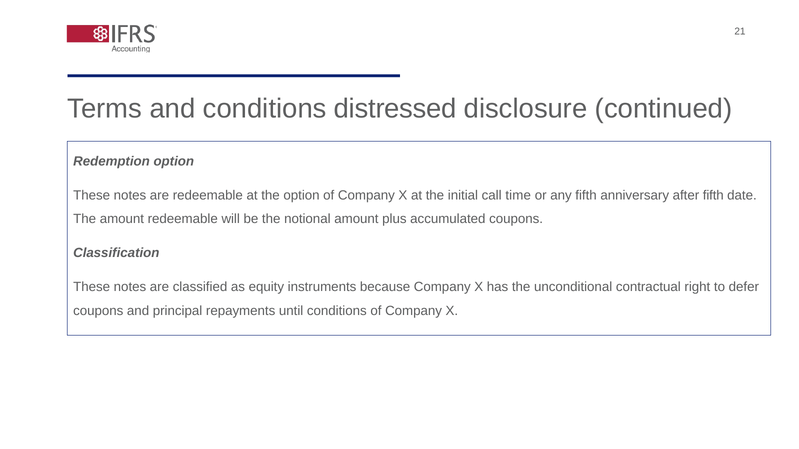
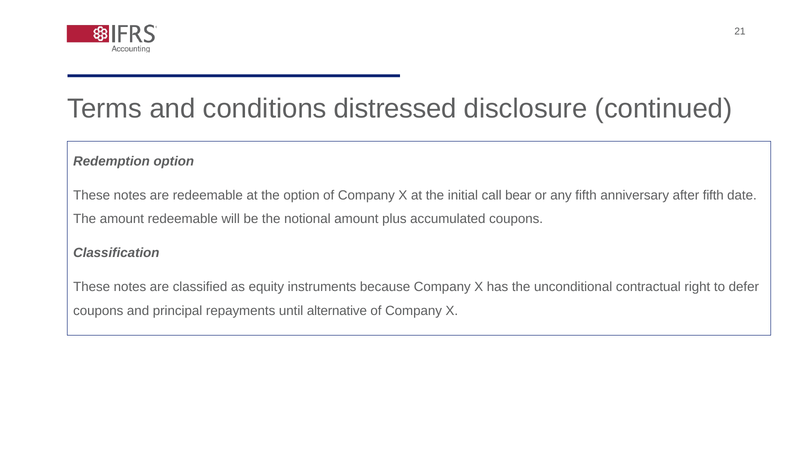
time: time -> bear (518, 195)
until conditions: conditions -> alternative (337, 311)
